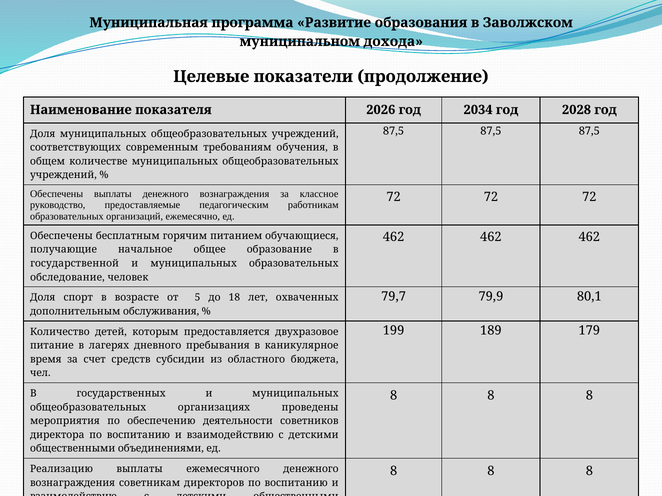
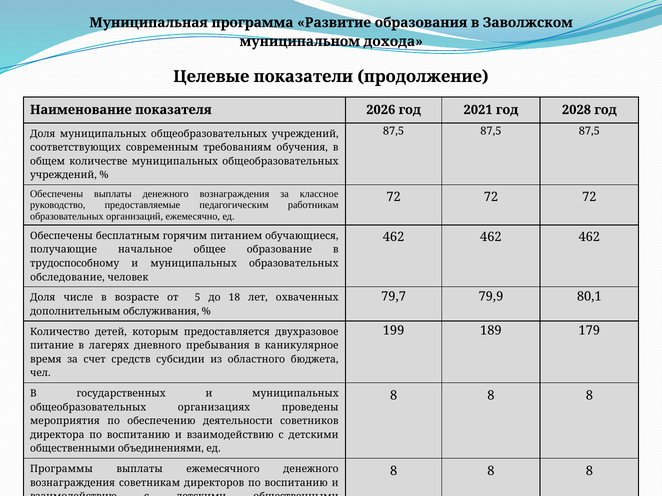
2034: 2034 -> 2021 (478, 110)
государственной: государственной -> трудоспособному (75, 264)
спорт: спорт -> числе (78, 298)
Реализацию: Реализацию -> Программы (61, 470)
